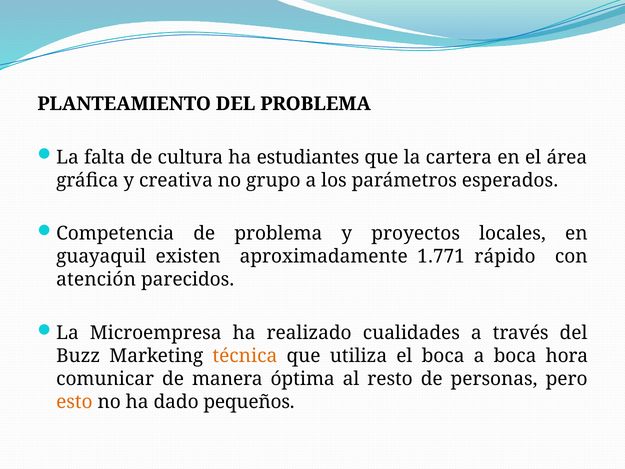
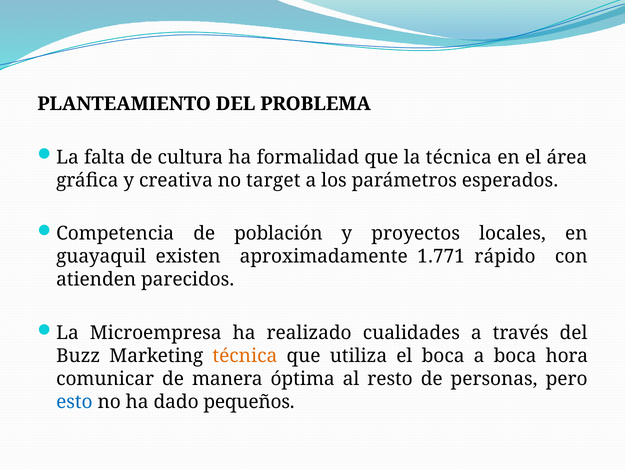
estudiantes: estudiantes -> formalidad (308, 157)
la cartera: cartera -> técnica (459, 157)
grupo: grupo -> target (273, 180)
de problema: problema -> población (278, 234)
atención: atención -> atienden (96, 279)
esto colour: orange -> blue (74, 402)
